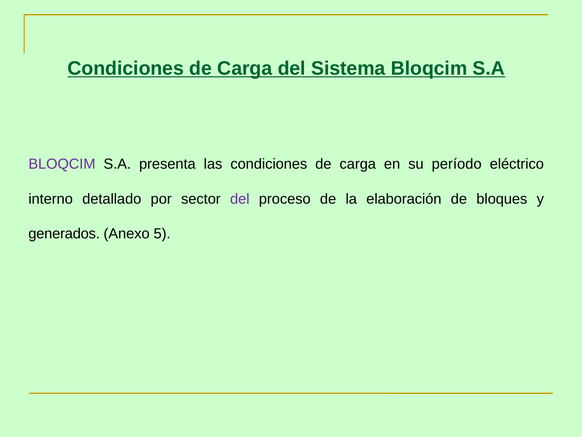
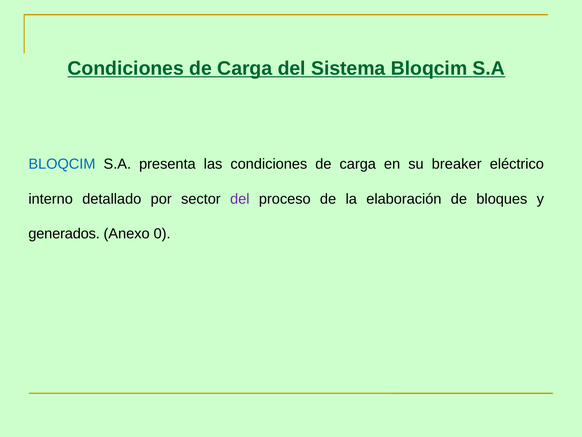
BLOQCIM colour: purple -> blue (62, 164)
período: período -> breaker (457, 164)
5: 5 -> 0 (162, 234)
